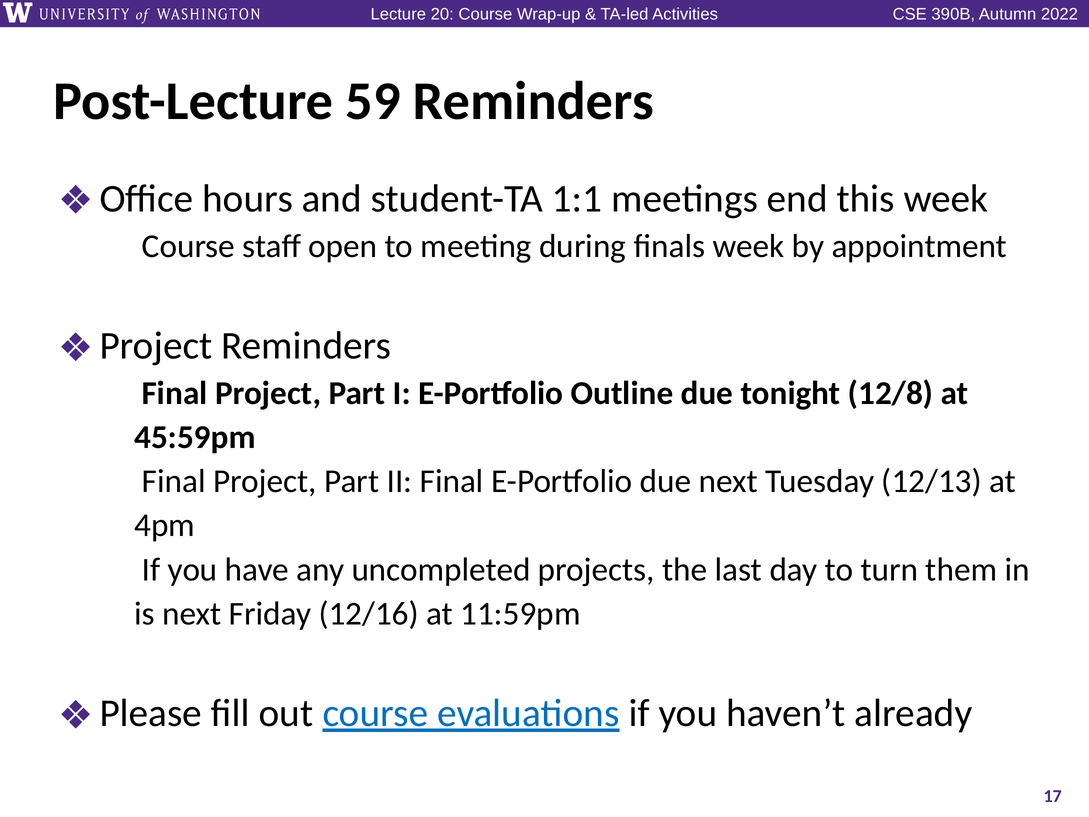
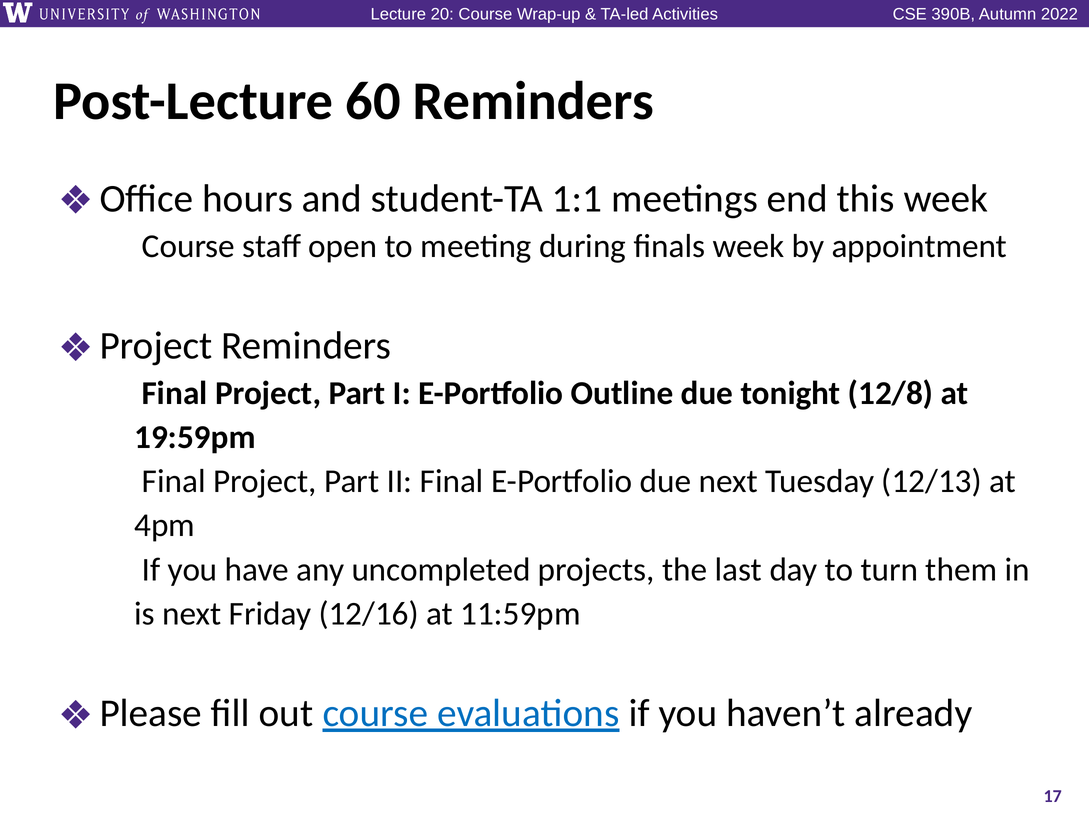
59: 59 -> 60 (373, 101)
45:59pm: 45:59pm -> 19:59pm (195, 437)
